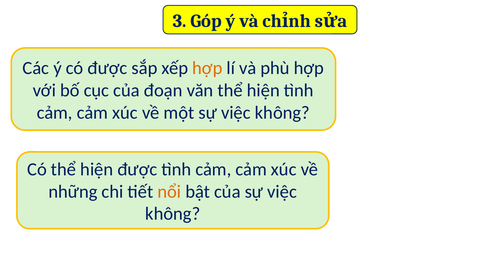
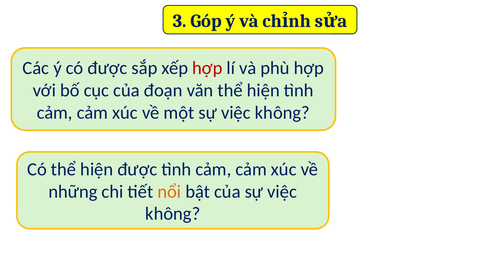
hợp colour: orange -> red (207, 68)
